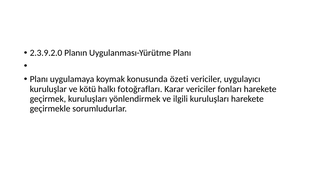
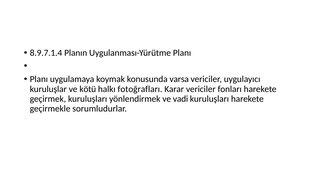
2.3.9.2.0: 2.3.9.2.0 -> 8.9.7.1.4 (46, 53)
özeti: özeti -> varsa (179, 79)
ilgili: ilgili -> vadi (181, 99)
